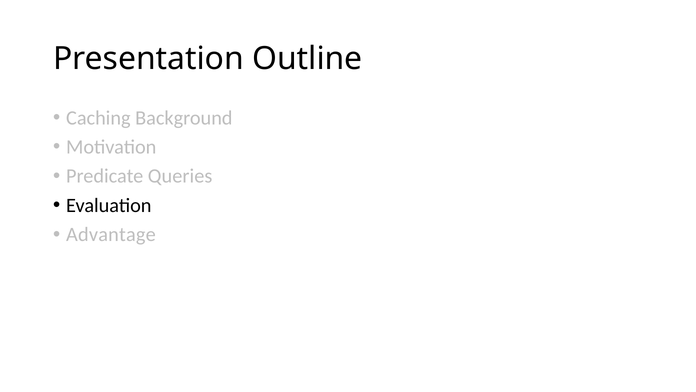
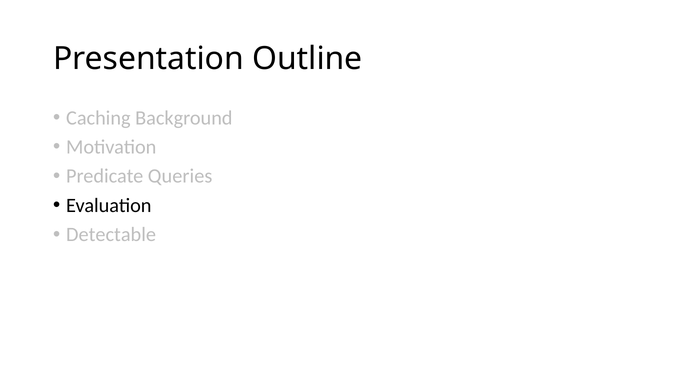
Advantage: Advantage -> Detectable (111, 234)
